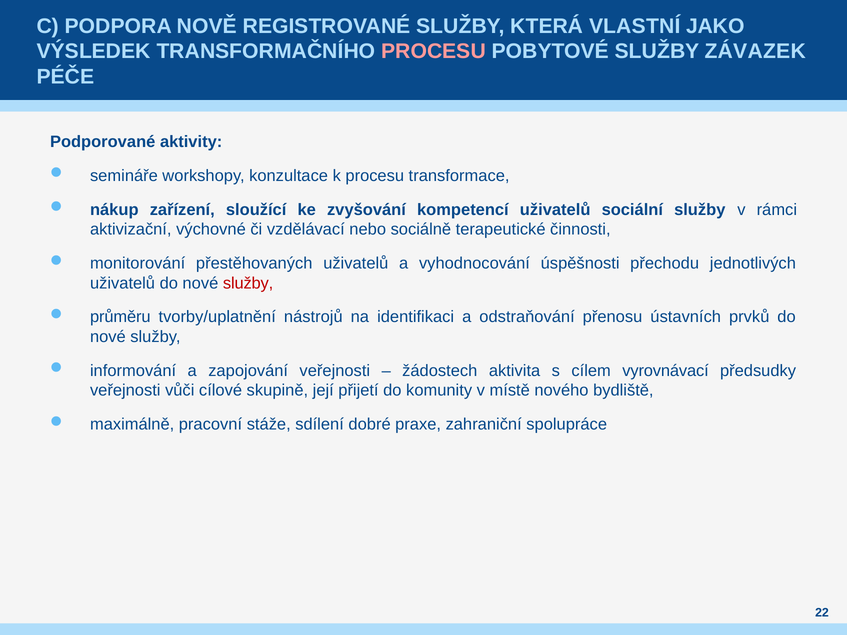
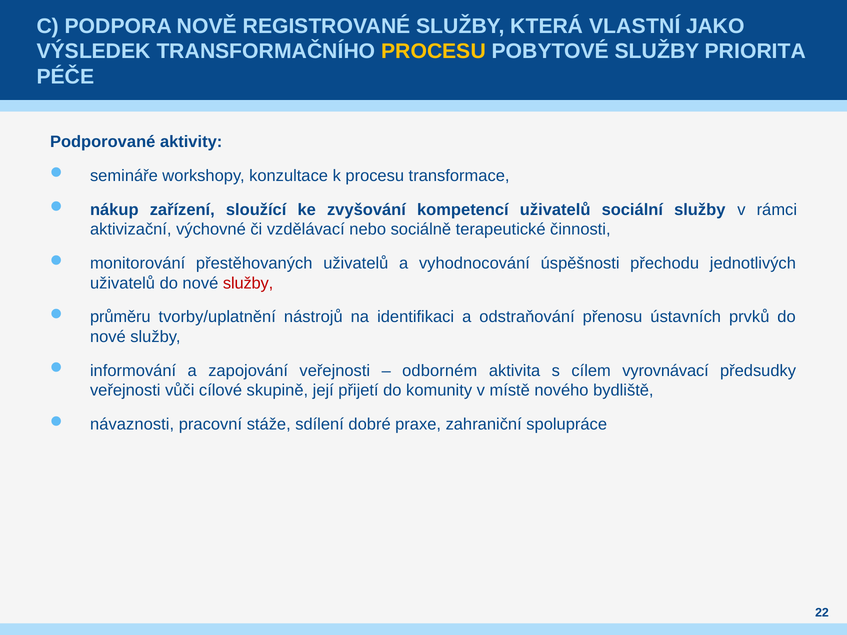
PROCESU colour: pink -> yellow (433, 51)
ZÁVAZEK: ZÁVAZEK -> PRIORITA (755, 51)
žádostech: žádostech -> odborném (440, 371)
maximálně: maximálně -> návaznosti (132, 424)
